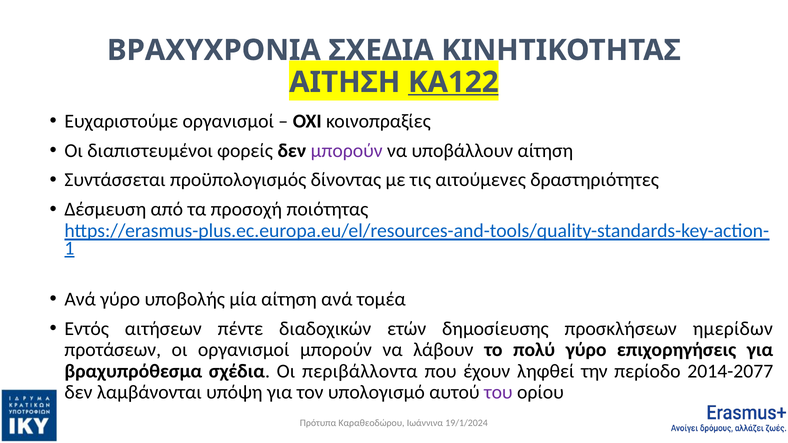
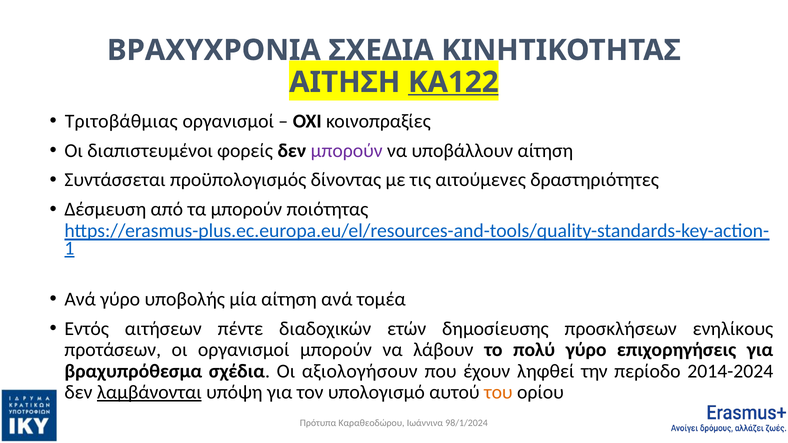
Ευχαριστούμε: Ευχαριστούμε -> Τριτοβάθμιας (121, 121)
τα προσοχή: προσοχή -> μπορούν (246, 210)
ημερίδων: ημερίδων -> ενηλίκους (733, 329)
περιβάλλοντα: περιβάλλοντα -> αξιολογήσουν (360, 371)
2014-2077: 2014-2077 -> 2014-2024 (730, 371)
λαμβάνονται underline: none -> present (149, 393)
του colour: purple -> orange (498, 393)
19/1/2024: 19/1/2024 -> 98/1/2024 (467, 423)
